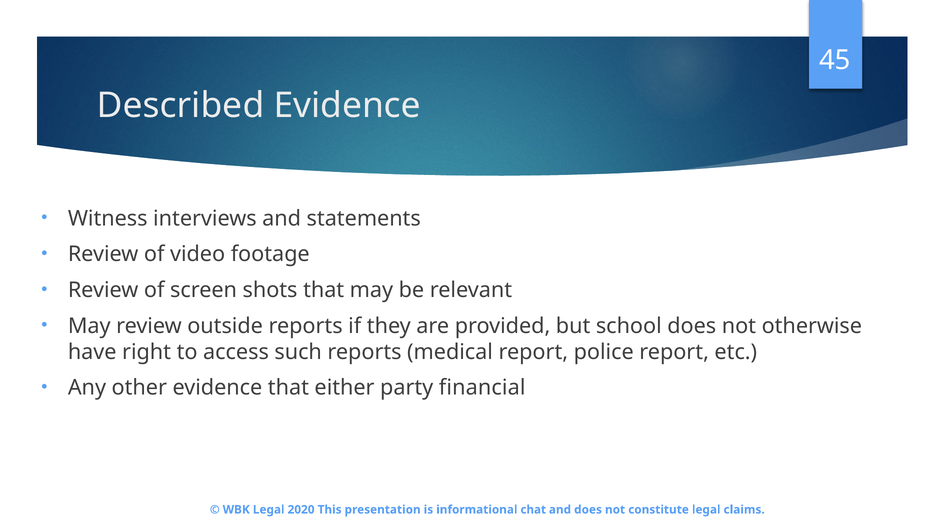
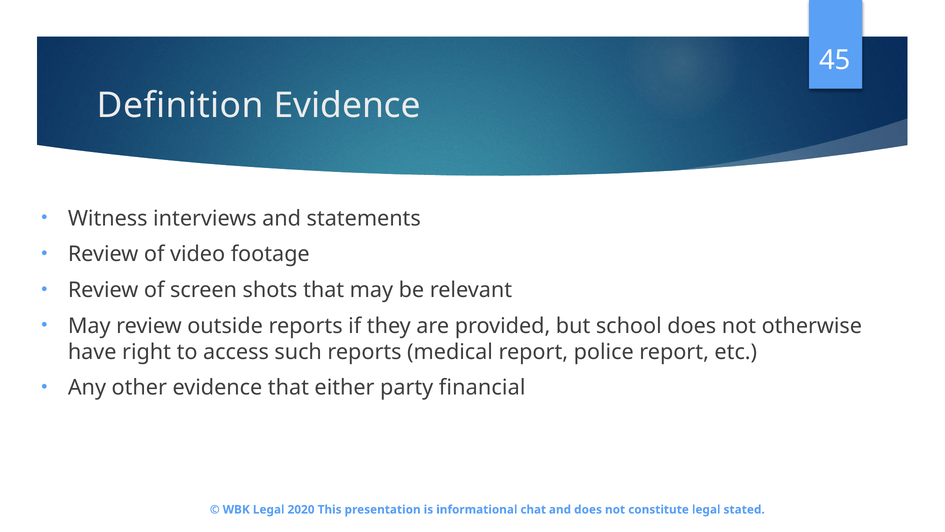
Described: Described -> Definition (180, 105)
claims: claims -> stated (744, 509)
